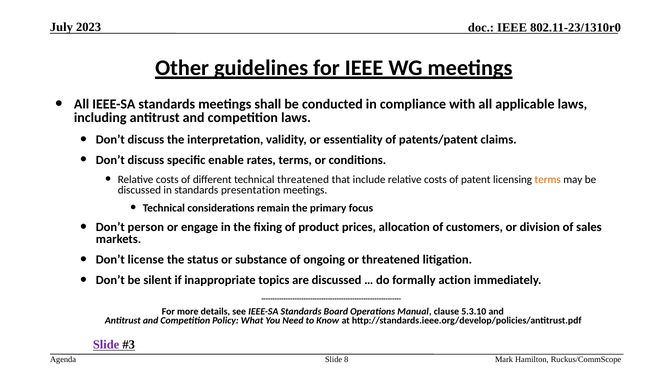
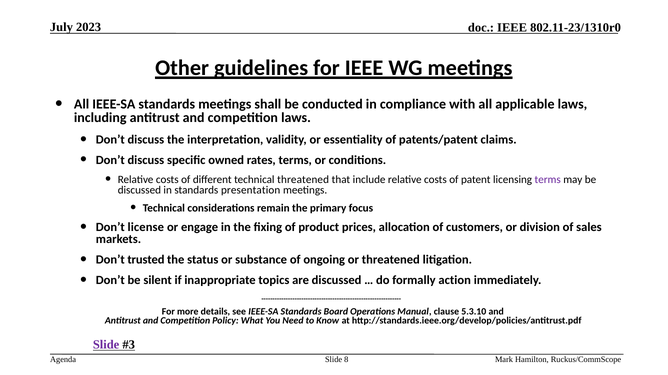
enable: enable -> owned (226, 160)
terms colour: orange -> purple (548, 180)
person: person -> license (146, 228)
license: license -> trusted (146, 260)
